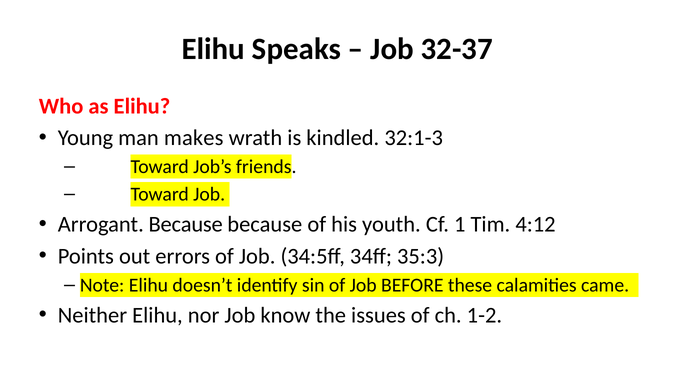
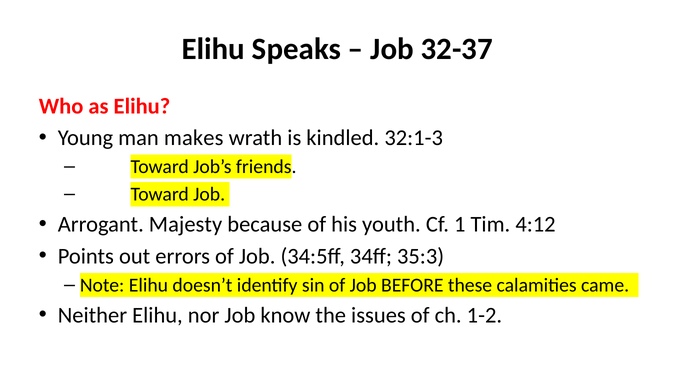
Arrogant Because: Because -> Majesty (186, 224)
